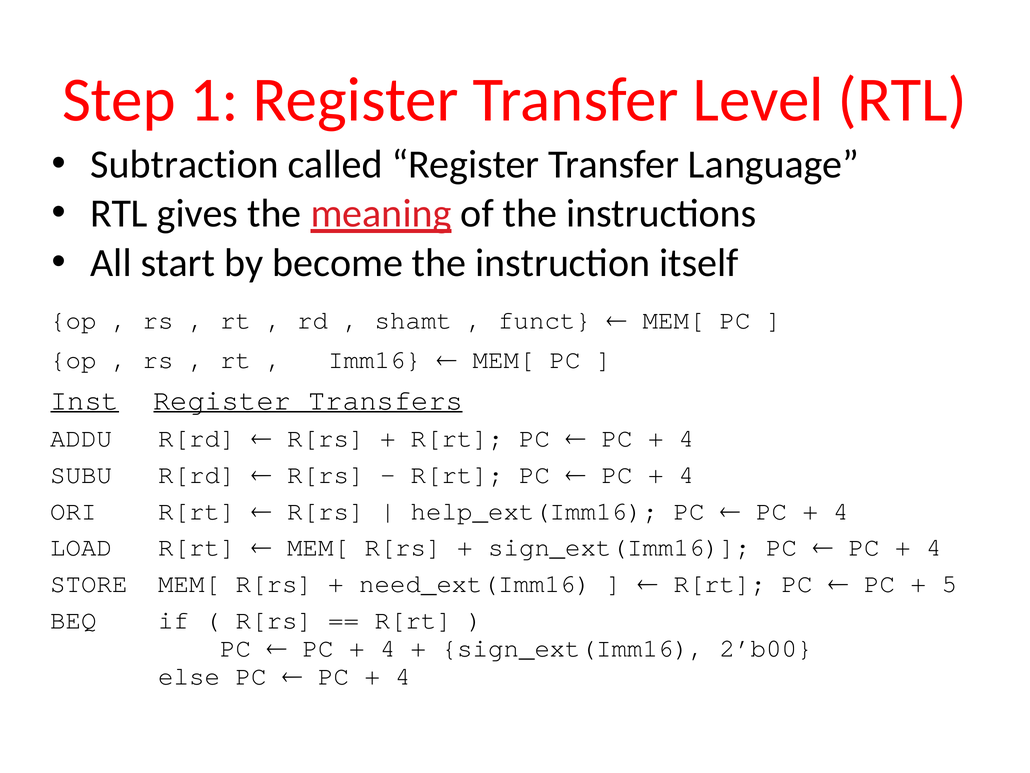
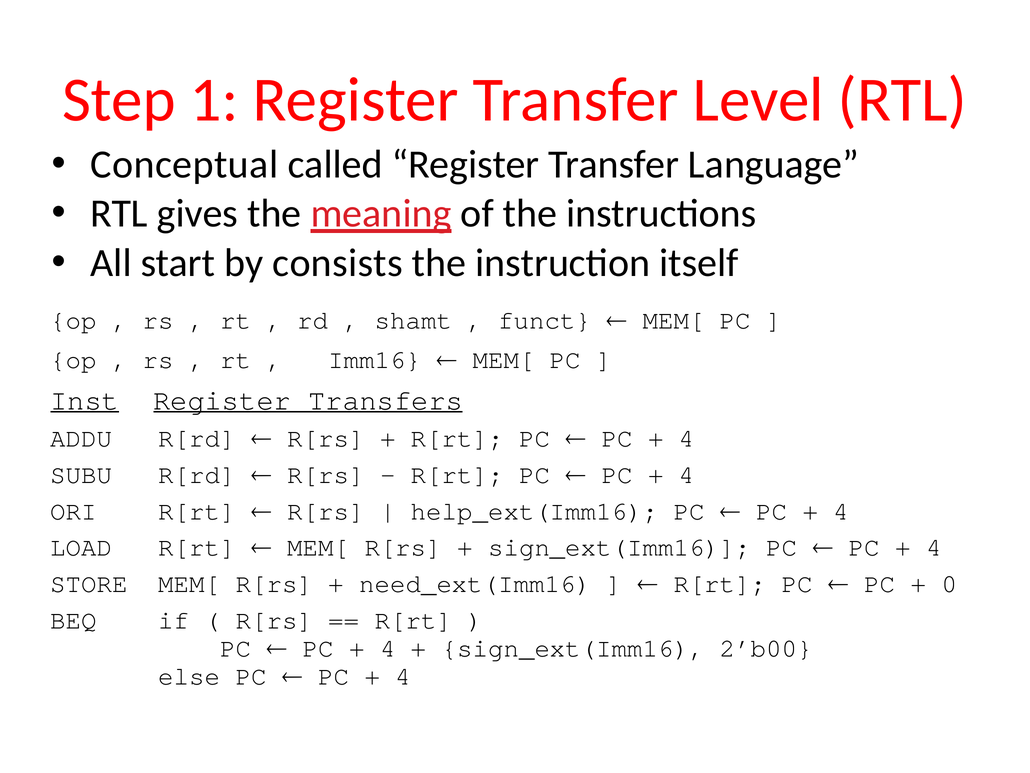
Subtraction: Subtraction -> Conceptual (184, 165)
become: become -> consists (338, 263)
5: 5 -> 0 (949, 584)
